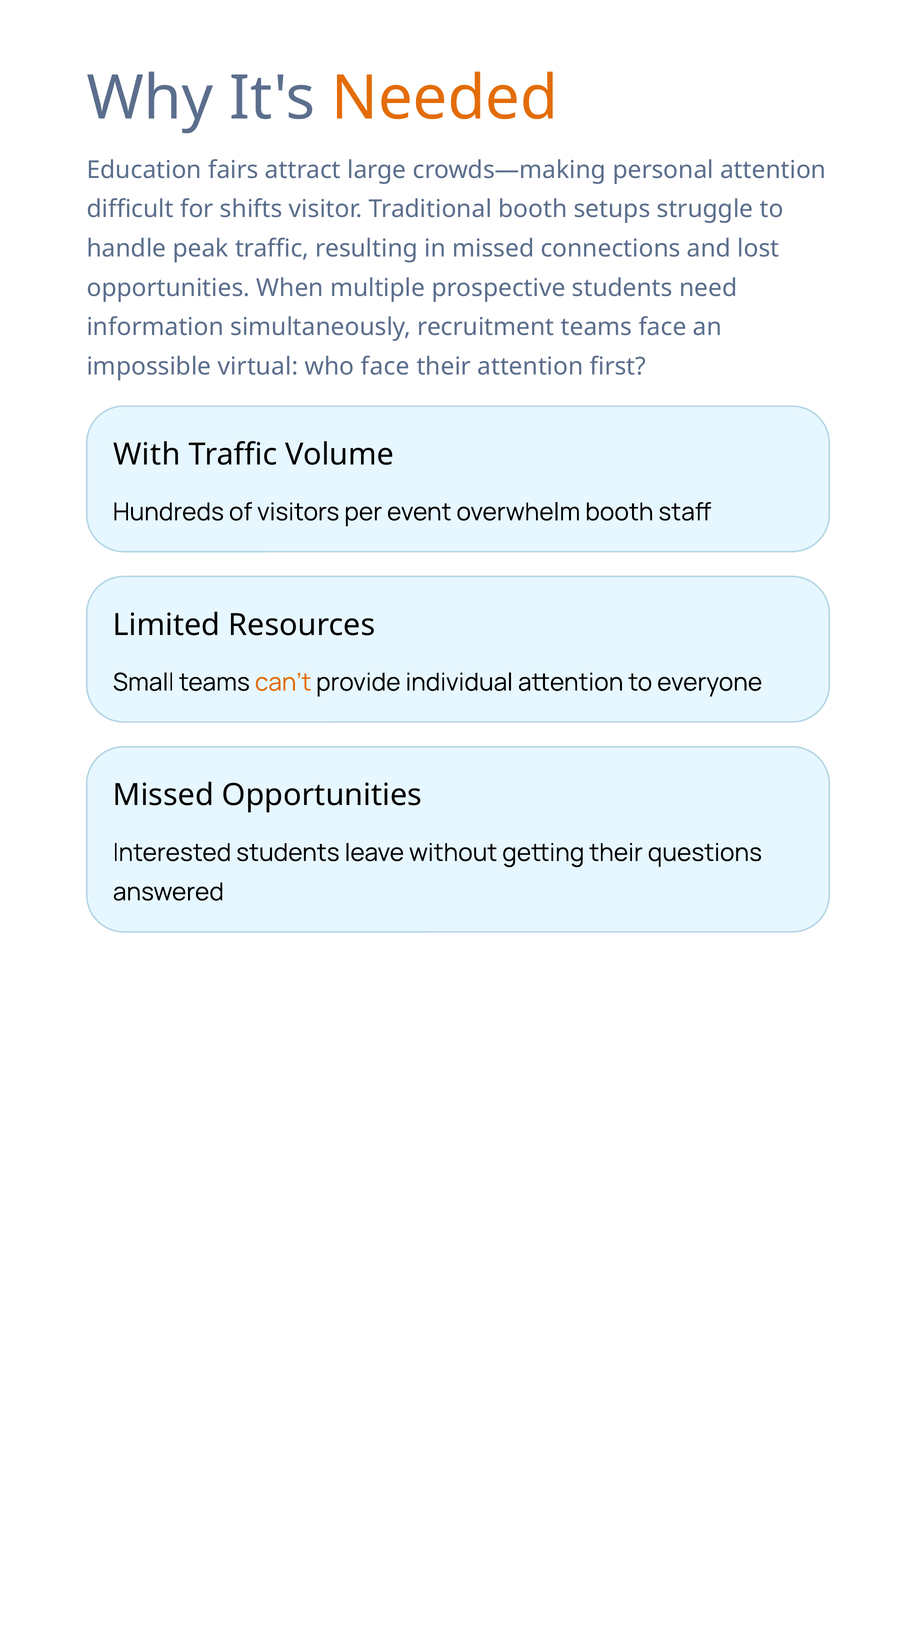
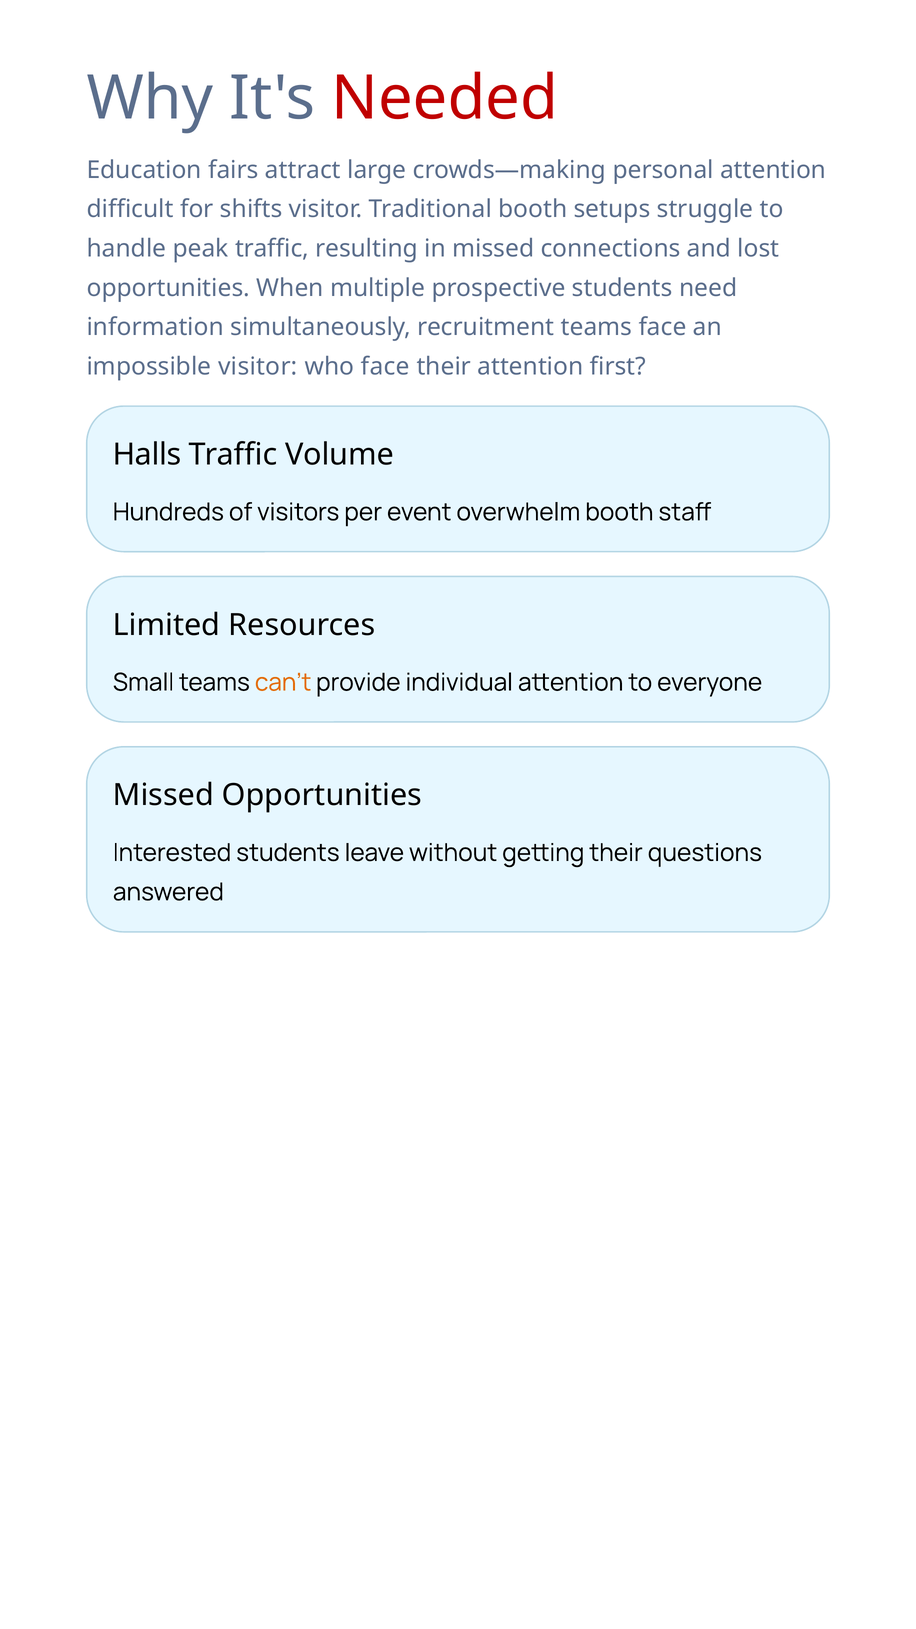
Needed colour: orange -> red (445, 98)
impossible virtual: virtual -> visitor (258, 367)
With: With -> Halls (147, 454)
